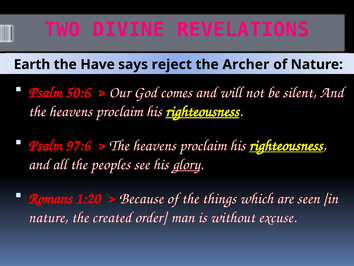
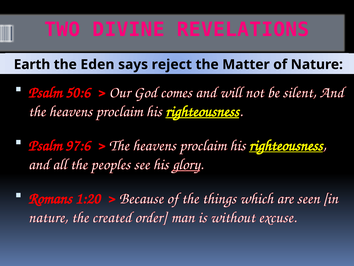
Have: Have -> Eden (97, 64)
Archer: Archer -> Matter (246, 64)
